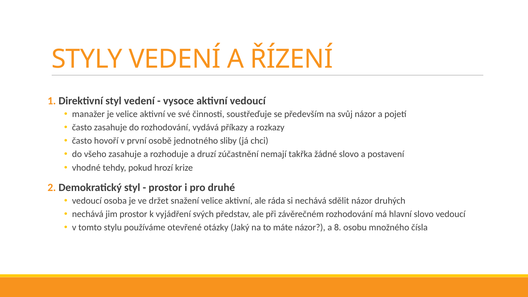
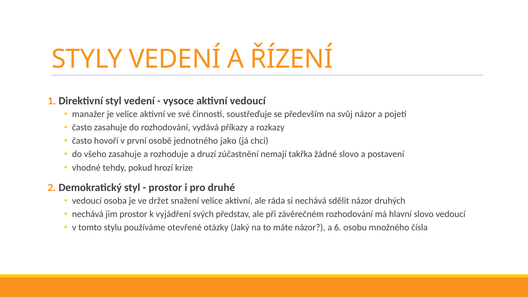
sliby: sliby -> jako (228, 141)
8: 8 -> 6 (338, 227)
